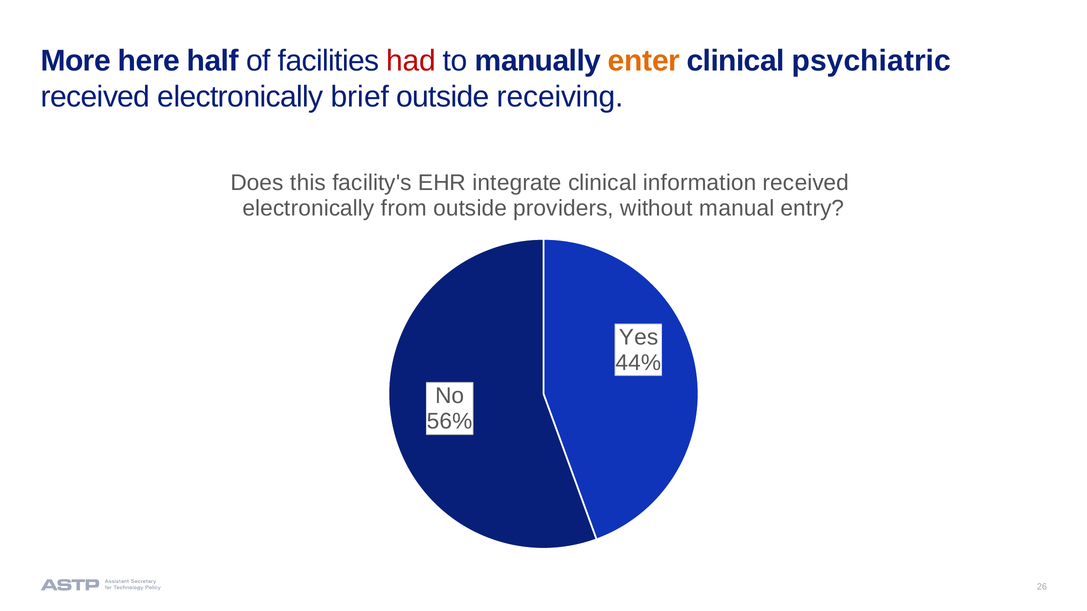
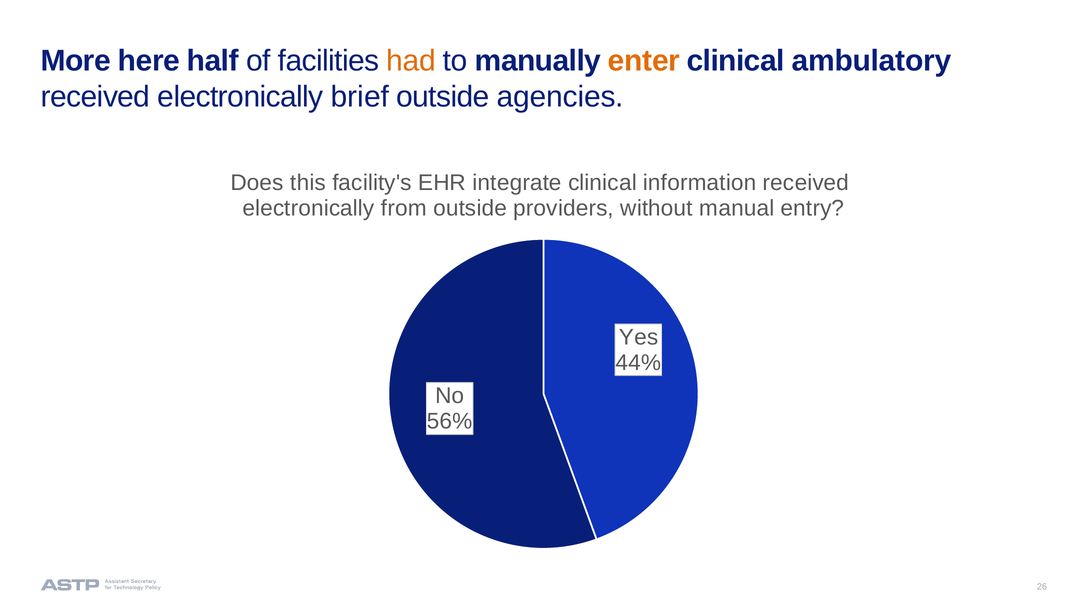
had colour: red -> orange (411, 61)
psychiatric: psychiatric -> ambulatory (871, 61)
receiving: receiving -> agencies (560, 97)
